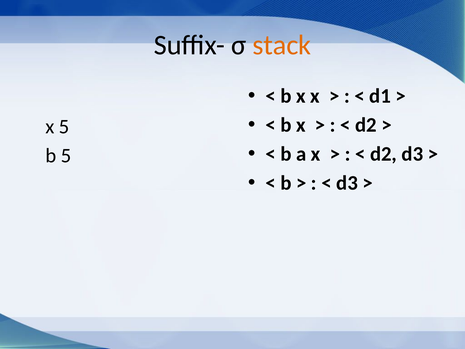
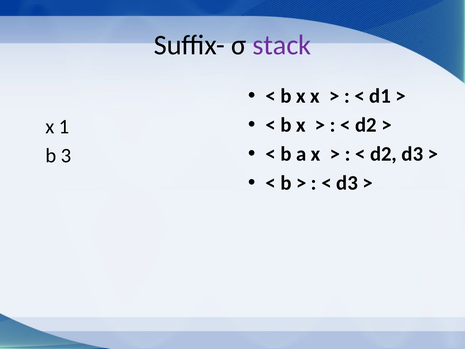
stack colour: orange -> purple (282, 45)
x 5: 5 -> 1 (64, 126)
b 5: 5 -> 3 (66, 155)
